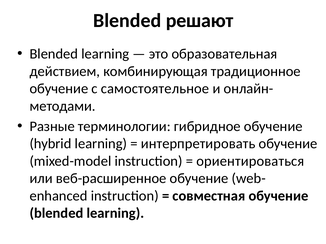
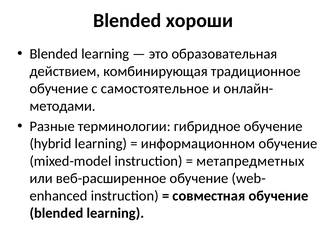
решают: решают -> хороши (200, 21)
интерпретировать: интерпретировать -> информационном (198, 144)
ориентироваться: ориентироваться -> метапредметных (250, 161)
